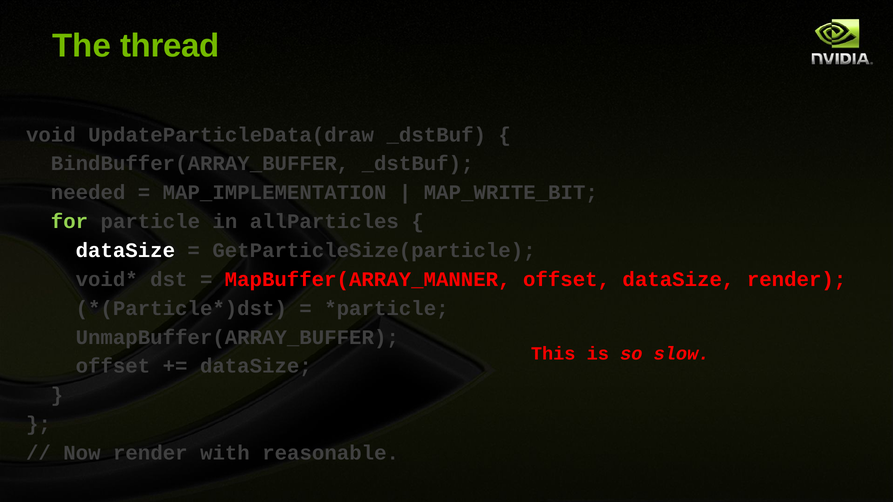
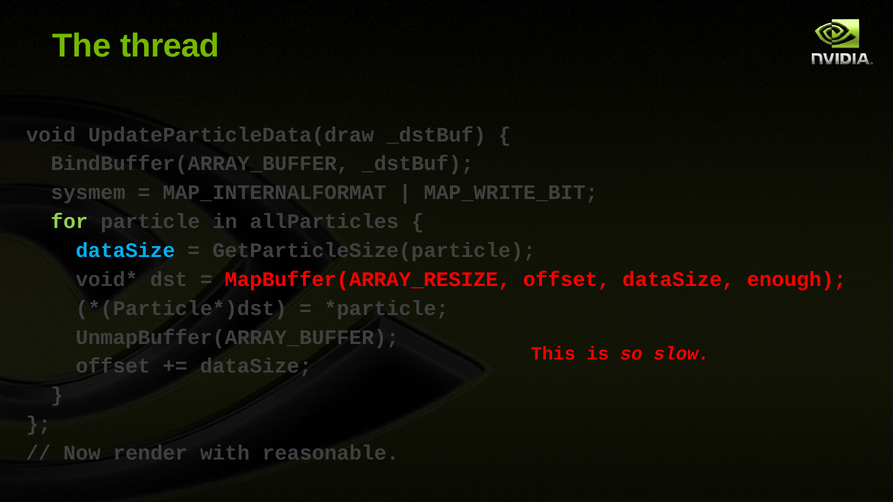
needed: needed -> sysmem (88, 193)
MAP_IMPLEMENTATION: MAP_IMPLEMENTATION -> MAP_INTERNALFORMAT (275, 193)
dataSize colour: white -> light blue (125, 251)
MapBuffer(ARRAY_MANNER: MapBuffer(ARRAY_MANNER -> MapBuffer(ARRAY_RESIZE (368, 280)
dataSize render: render -> enough (797, 280)
